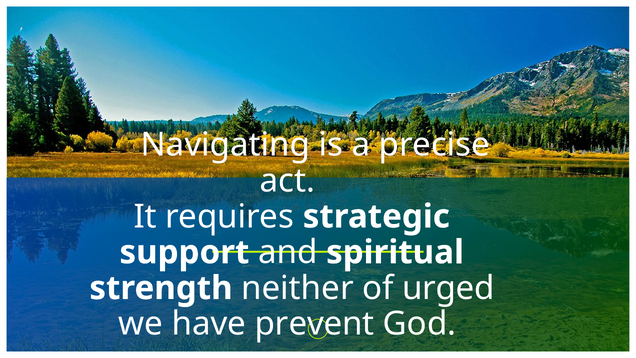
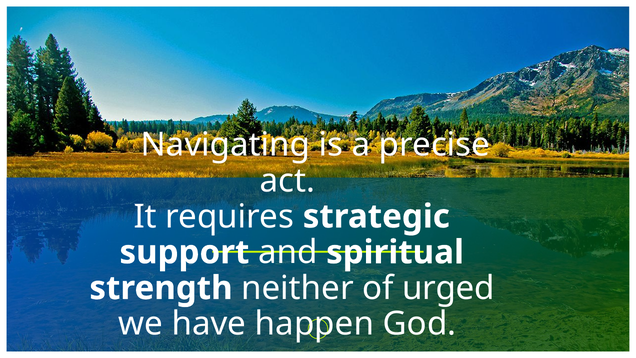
prevent: prevent -> happen (314, 324)
